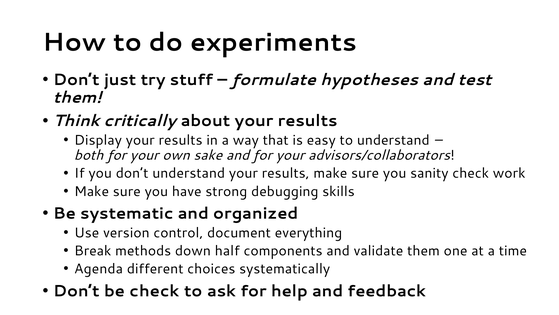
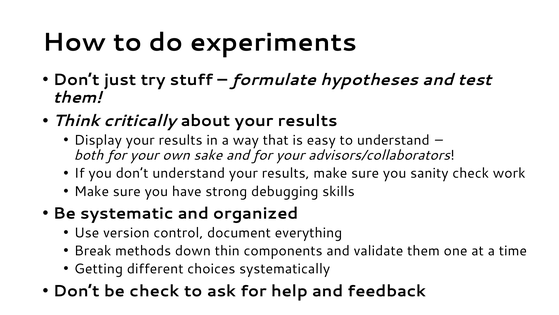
half: half -> thin (227, 250)
Agenda: Agenda -> Getting (99, 268)
